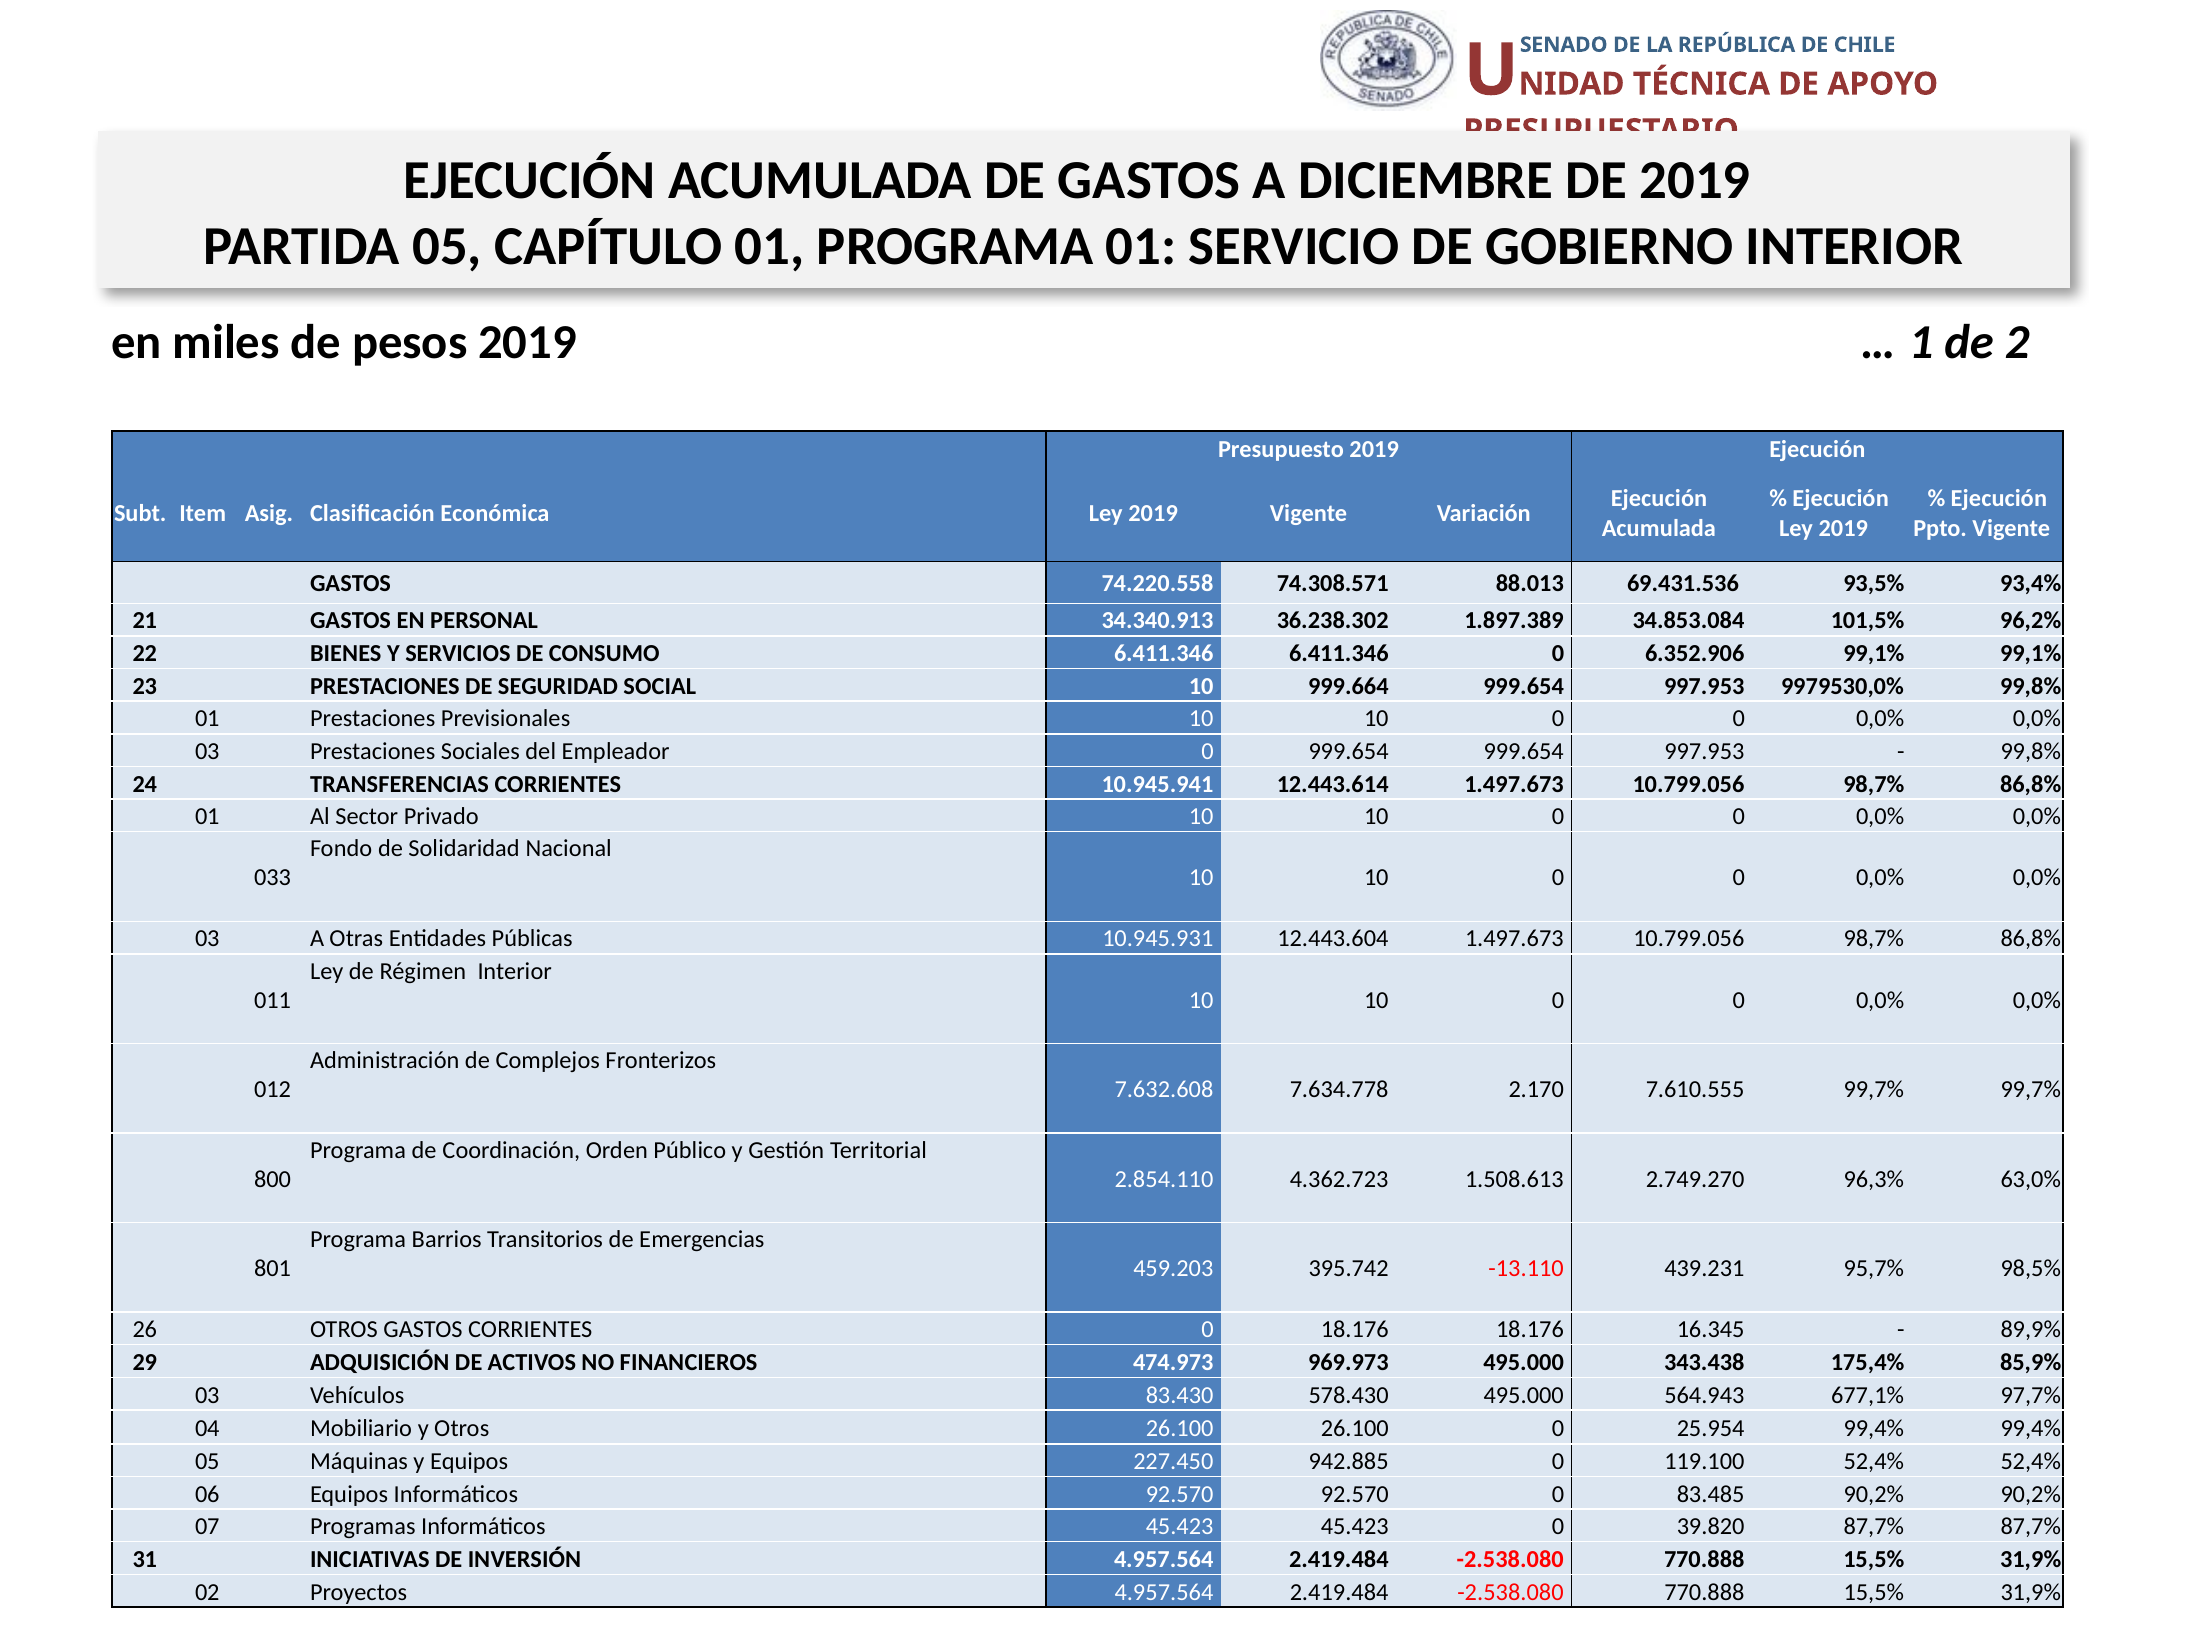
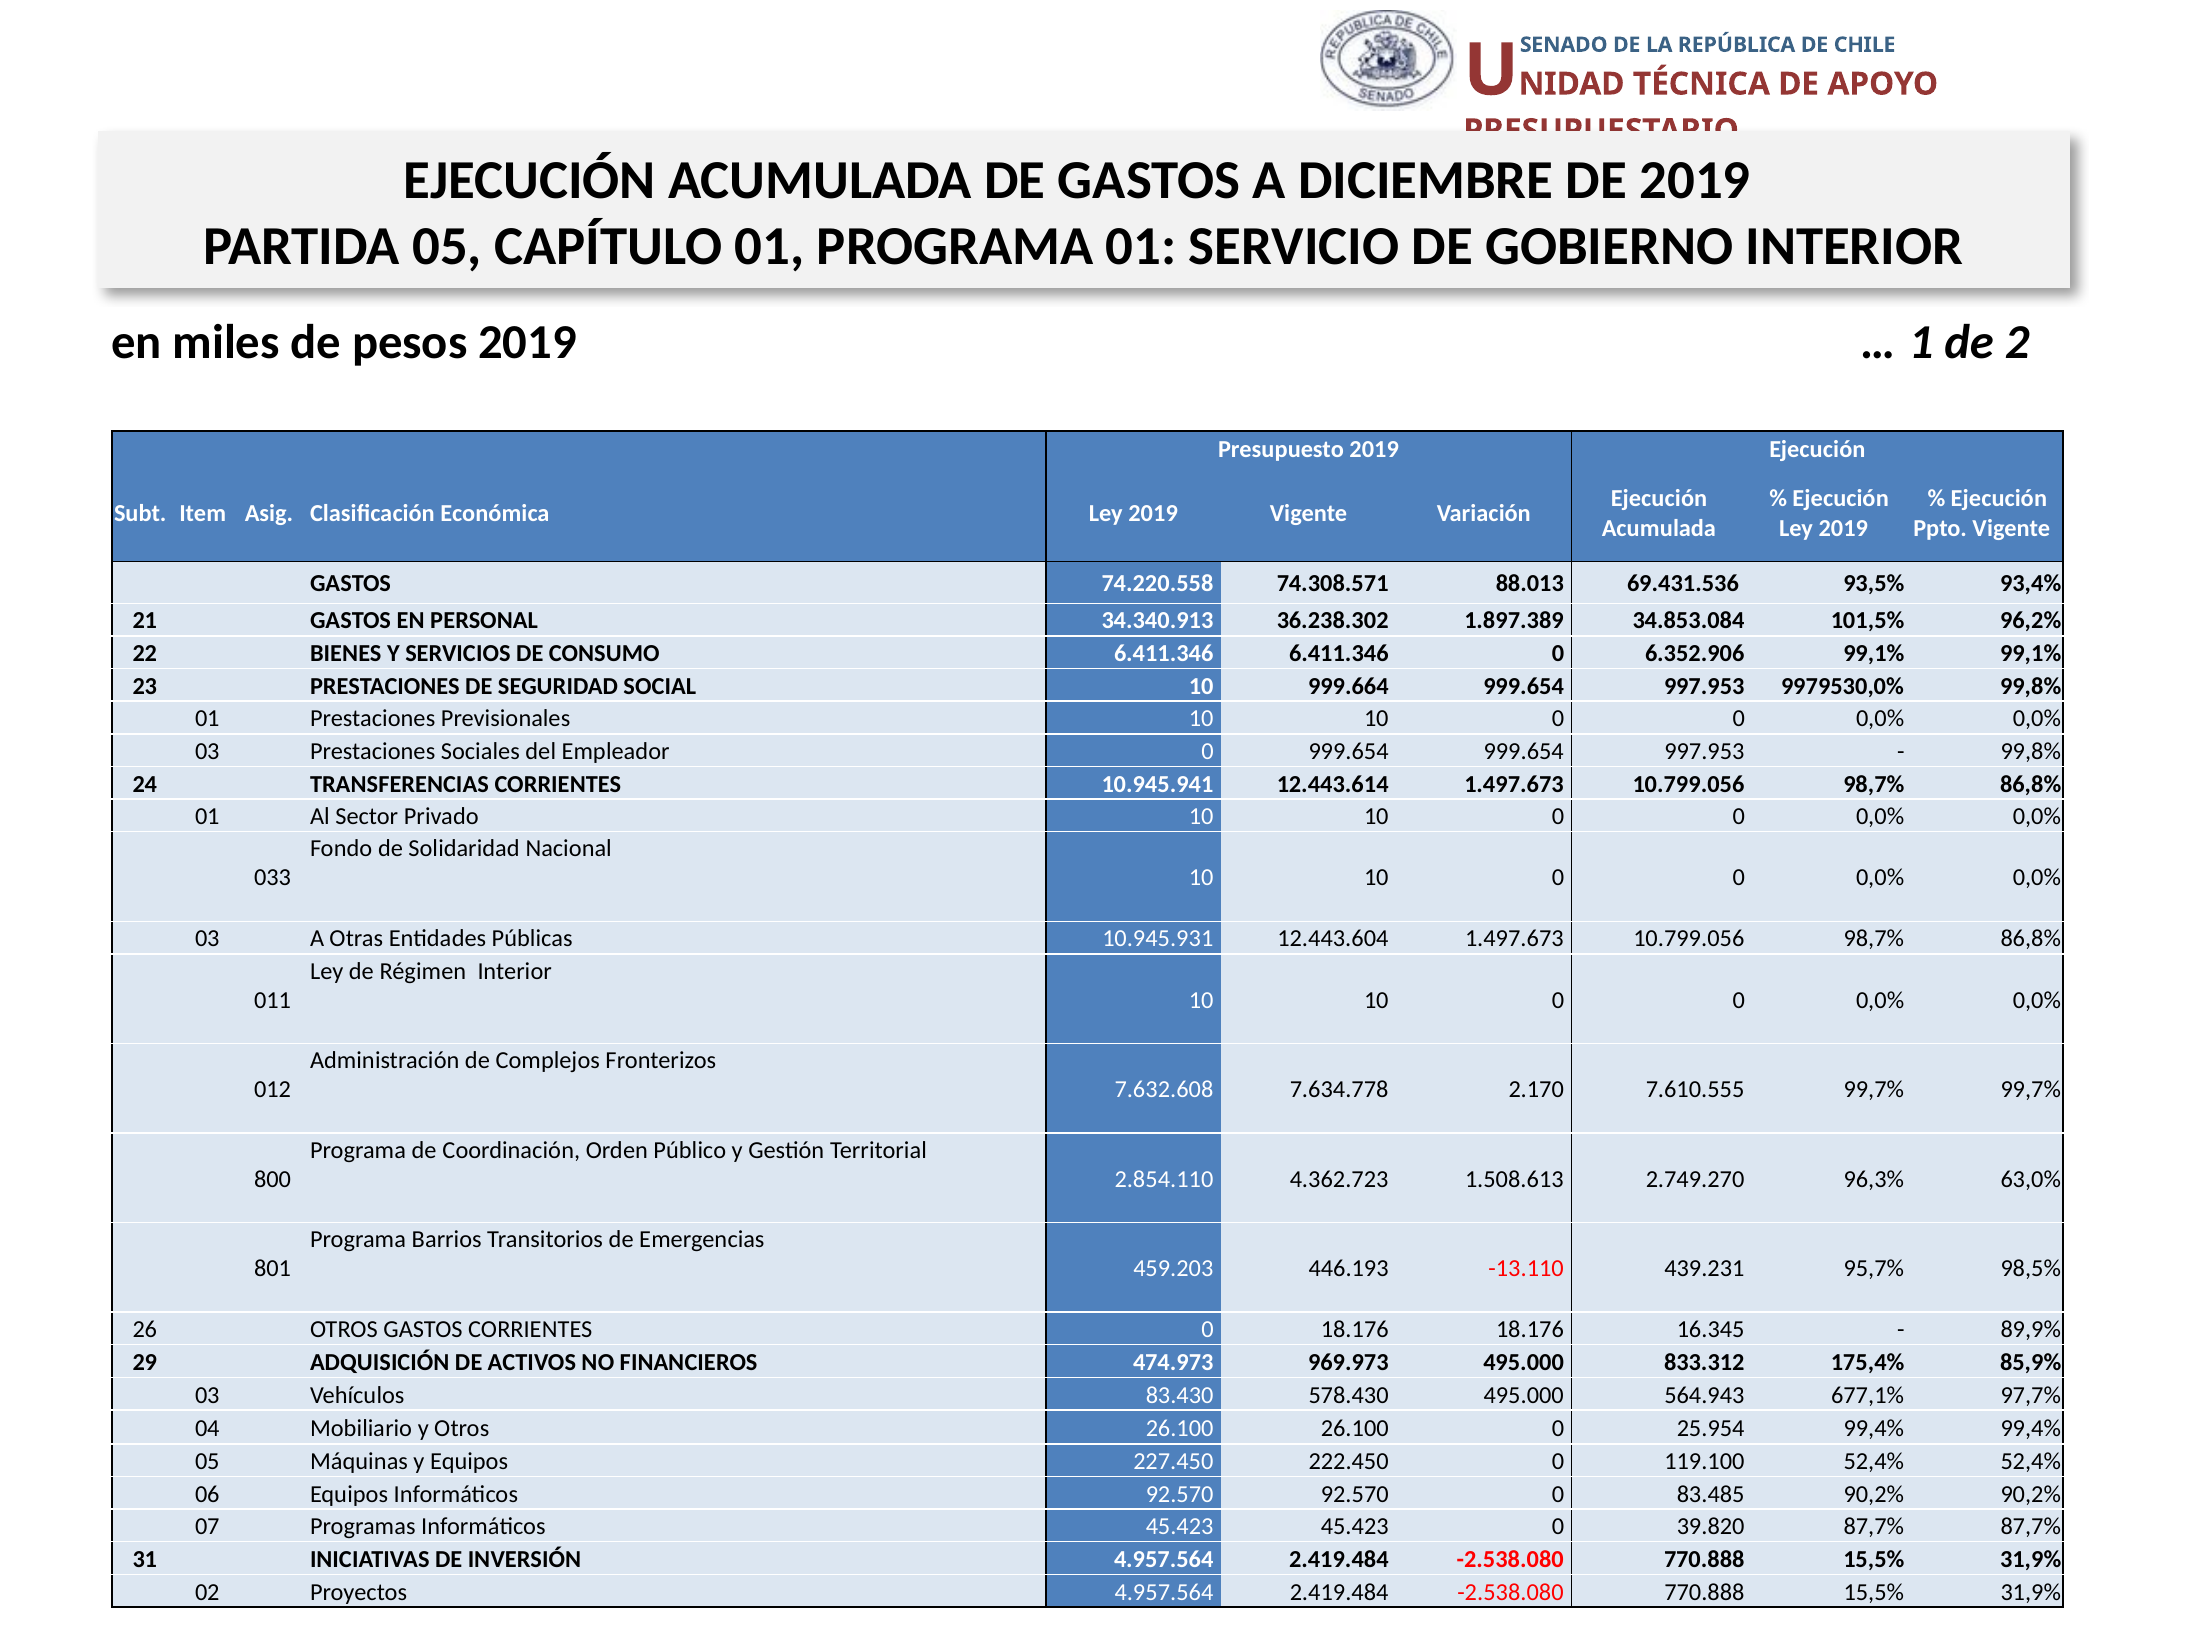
395.742: 395.742 -> 446.193 (1349, 1268)
343.438: 343.438 -> 833.312 (1704, 1362)
942.885: 942.885 -> 222.450 (1349, 1461)
